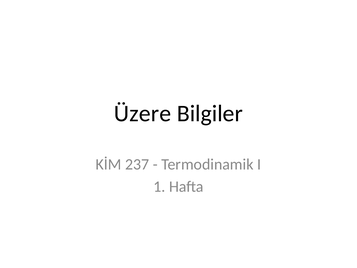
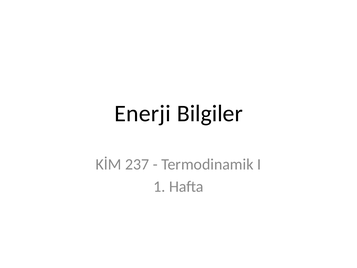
Üzere: Üzere -> Enerji (143, 114)
